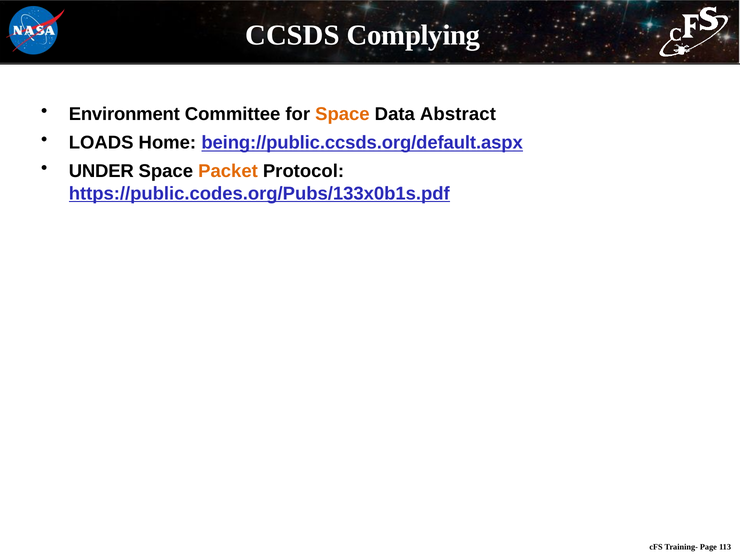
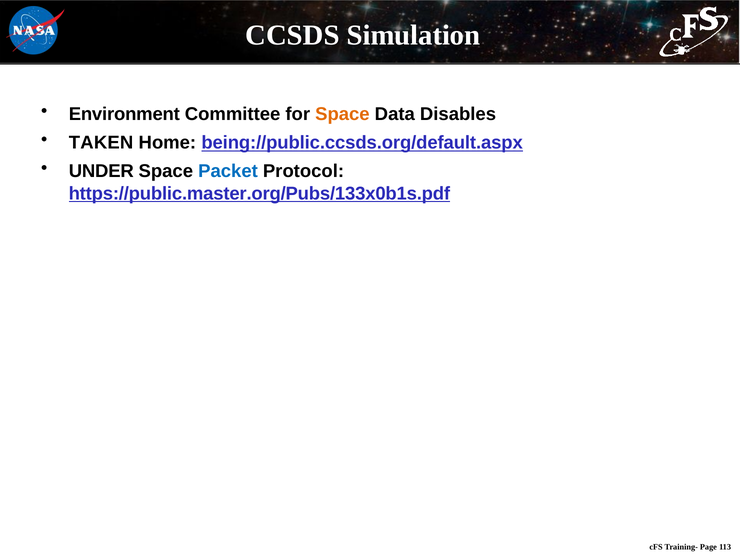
Complying: Complying -> Simulation (413, 35)
Abstract: Abstract -> Disables (458, 114)
LOADS: LOADS -> TAKEN (101, 143)
Packet colour: orange -> blue (228, 171)
https://public.codes.org/Pubs/133x0b1s.pdf: https://public.codes.org/Pubs/133x0b1s.pdf -> https://public.master.org/Pubs/133x0b1s.pdf (259, 194)
